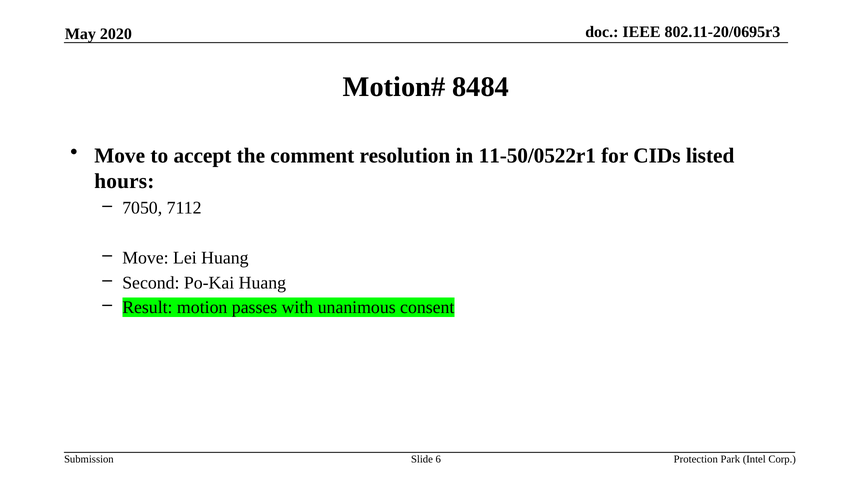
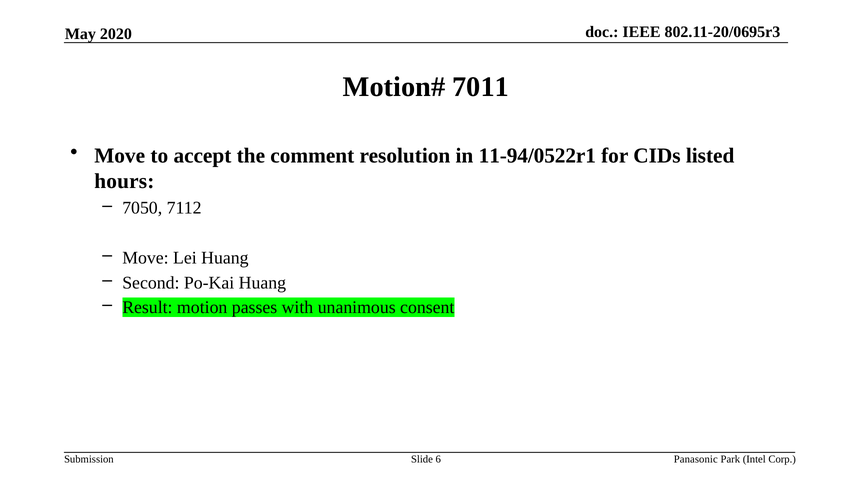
8484: 8484 -> 7011 (481, 87)
11-50/0522r1: 11-50/0522r1 -> 11-94/0522r1 (537, 156)
Protection: Protection -> Panasonic (696, 460)
